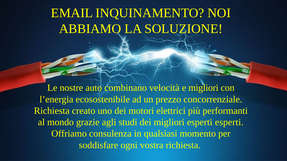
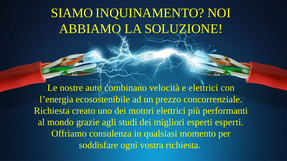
EMAIL: EMAIL -> SIAMO (72, 13)
e migliori: migliori -> elettrici (203, 88)
